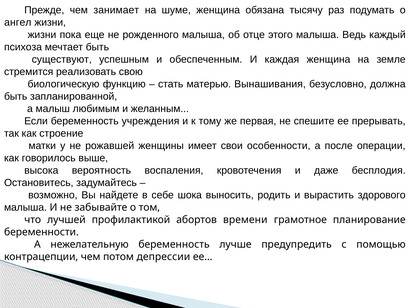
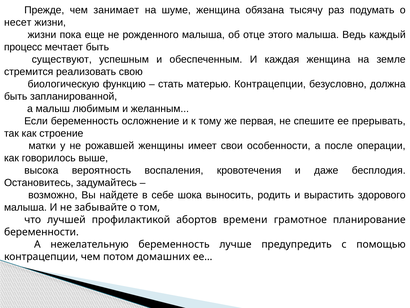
ангел: ангел -> несет (18, 23)
психоза: психоза -> процесс (23, 47)
матерью Вынашивания: Вынашивания -> Контрацепции (270, 84)
учреждения: учреждения -> осложнение (151, 121)
депрессии: депрессии -> домашних (163, 256)
